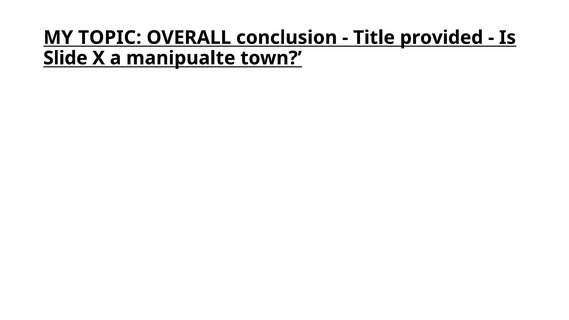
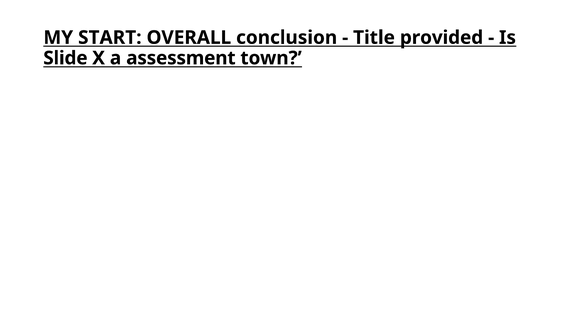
TOPIC: TOPIC -> START (110, 38)
manipualte: manipualte -> assessment (181, 58)
